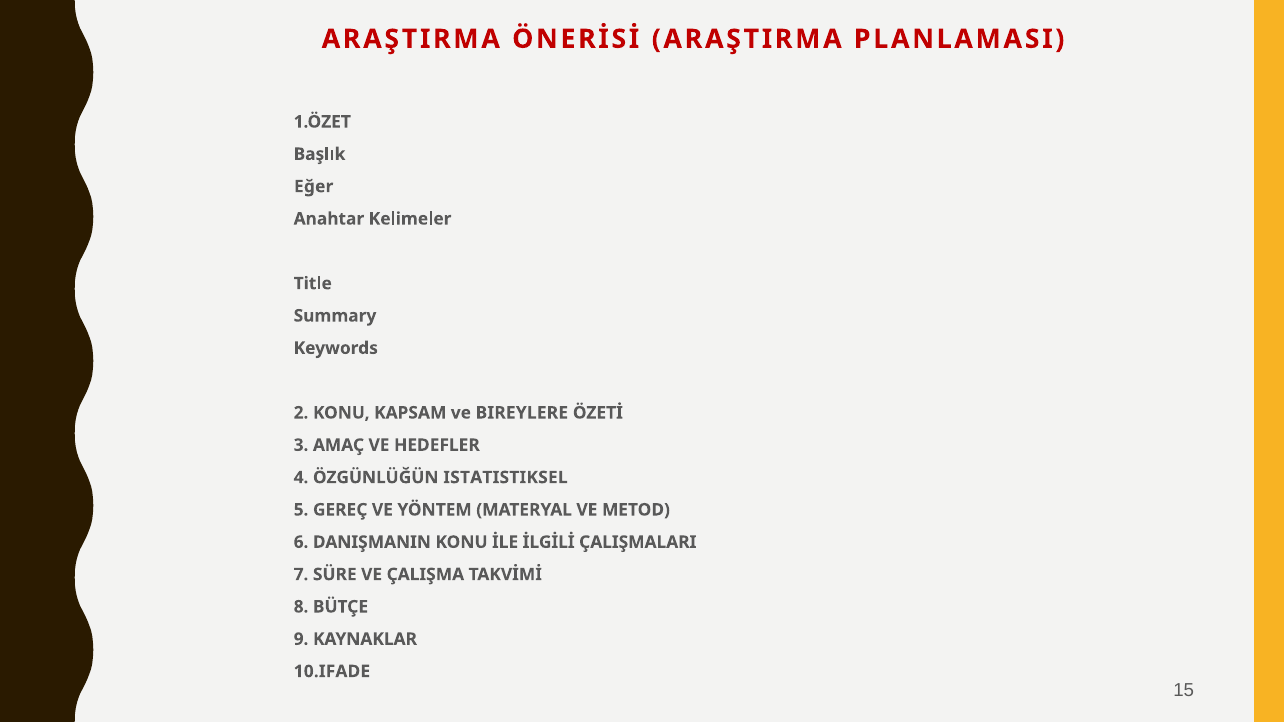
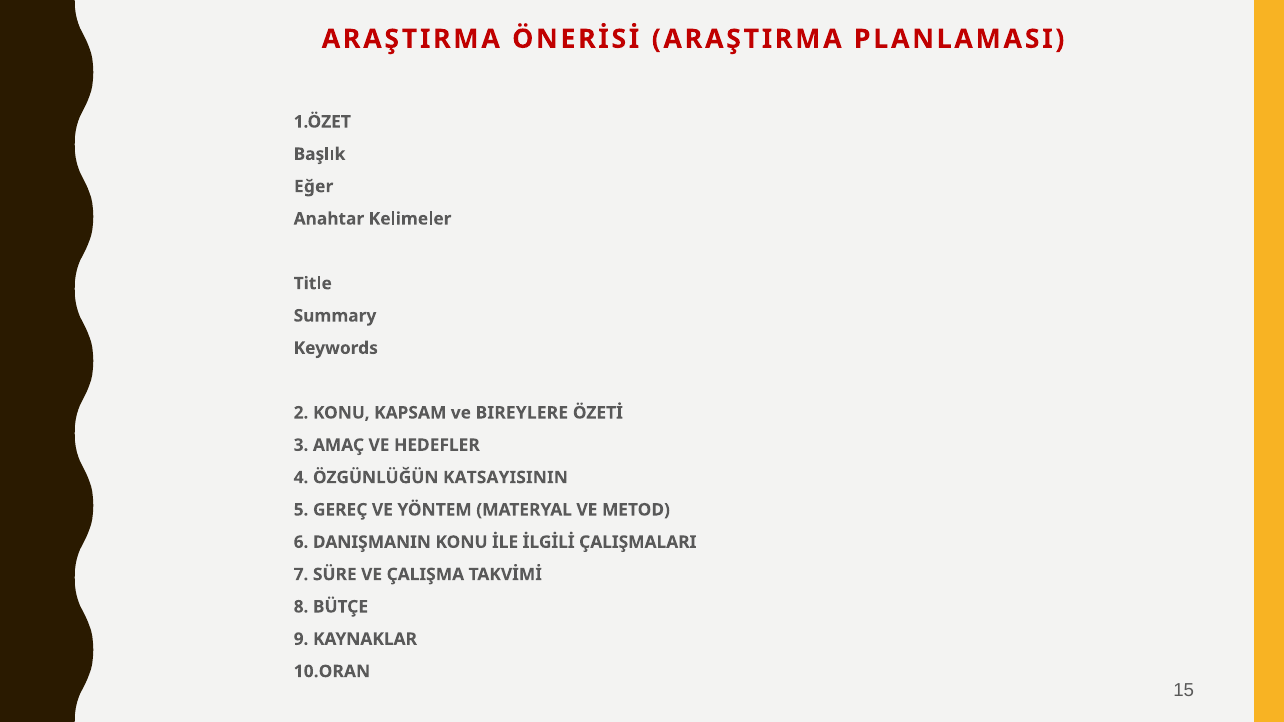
ISTATISTIKSEL: ISTATISTIKSEL -> KATSAYISININ (505, 478)
10.IFADE: 10.IFADE -> 10.ORAN (332, 672)
